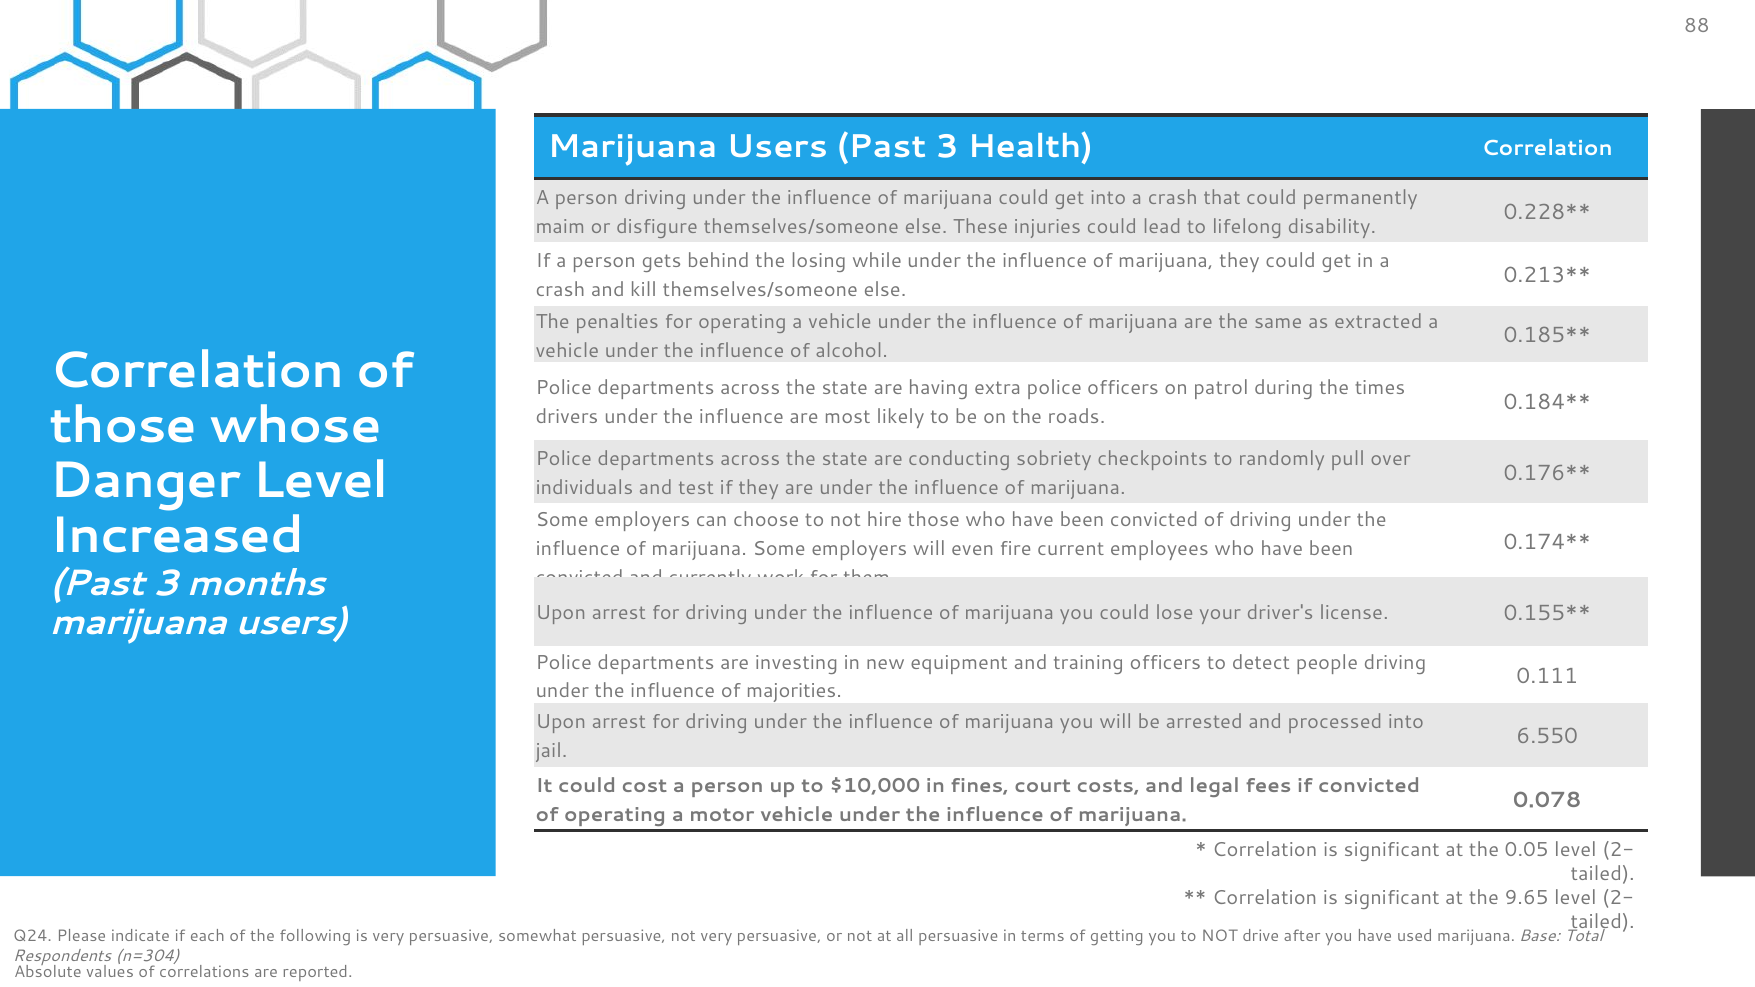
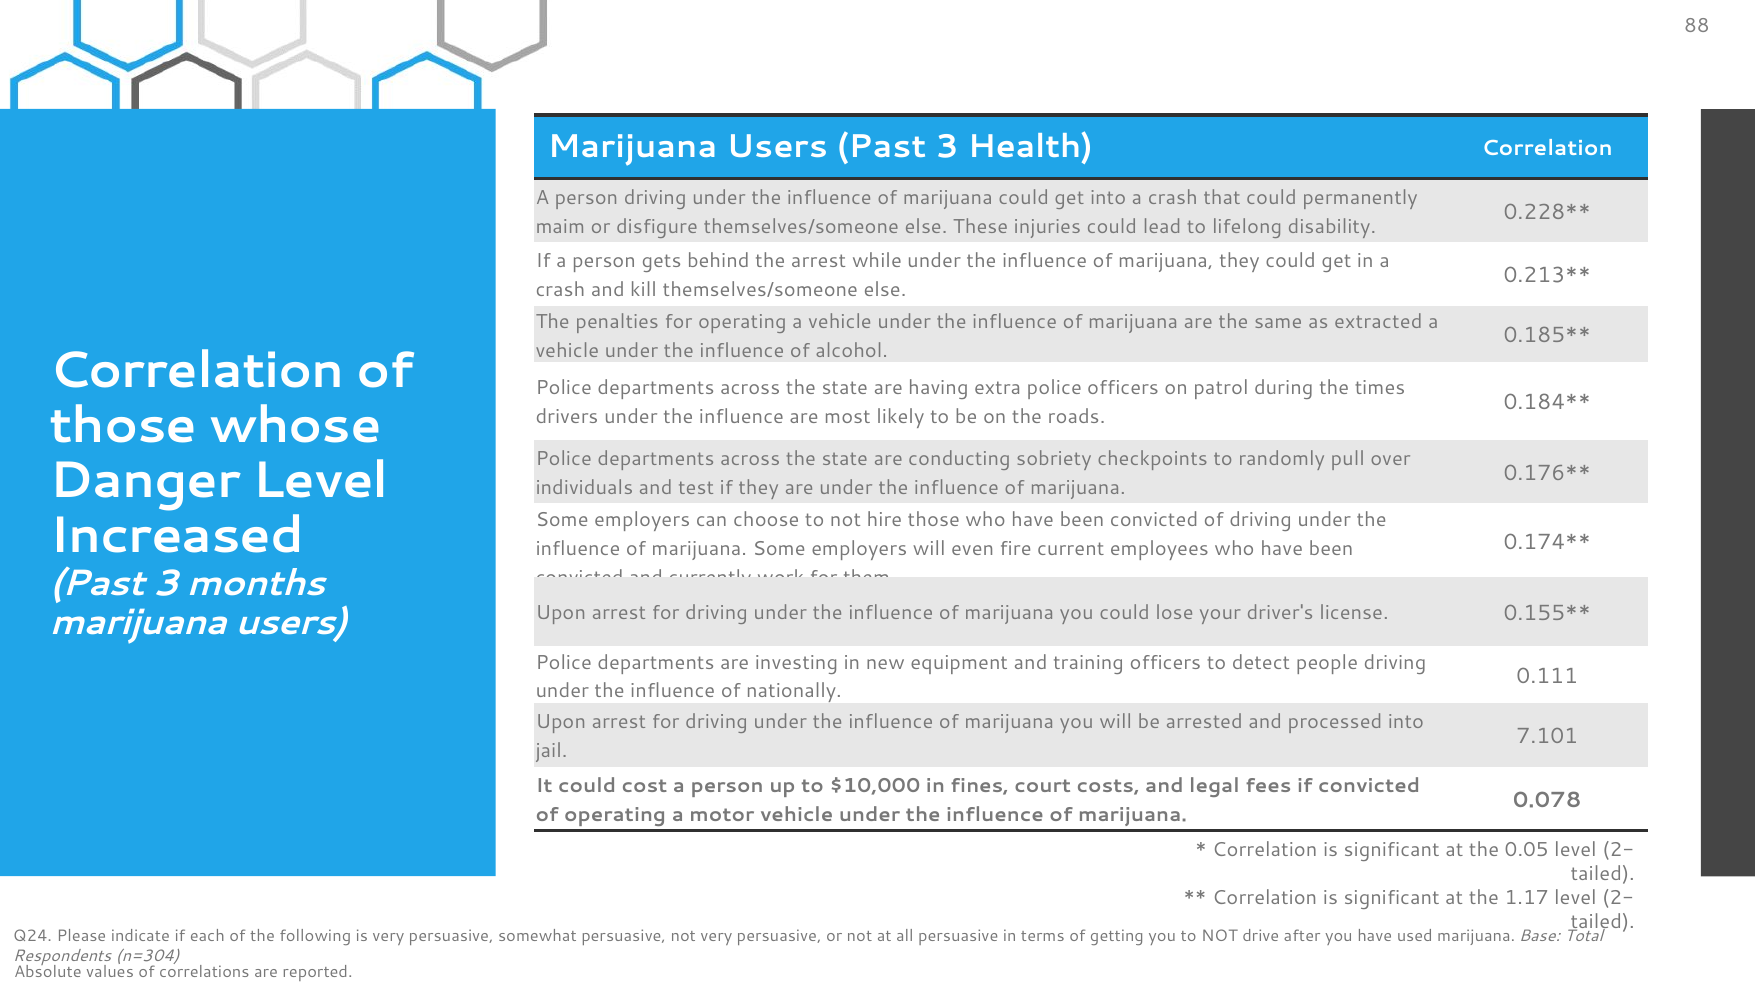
the losing: losing -> arrest (819, 261)
majorities: majorities -> nationally (794, 691)
6.550: 6.550 -> 7.101 (1547, 737)
9.65: 9.65 -> 1.17 (1527, 898)
